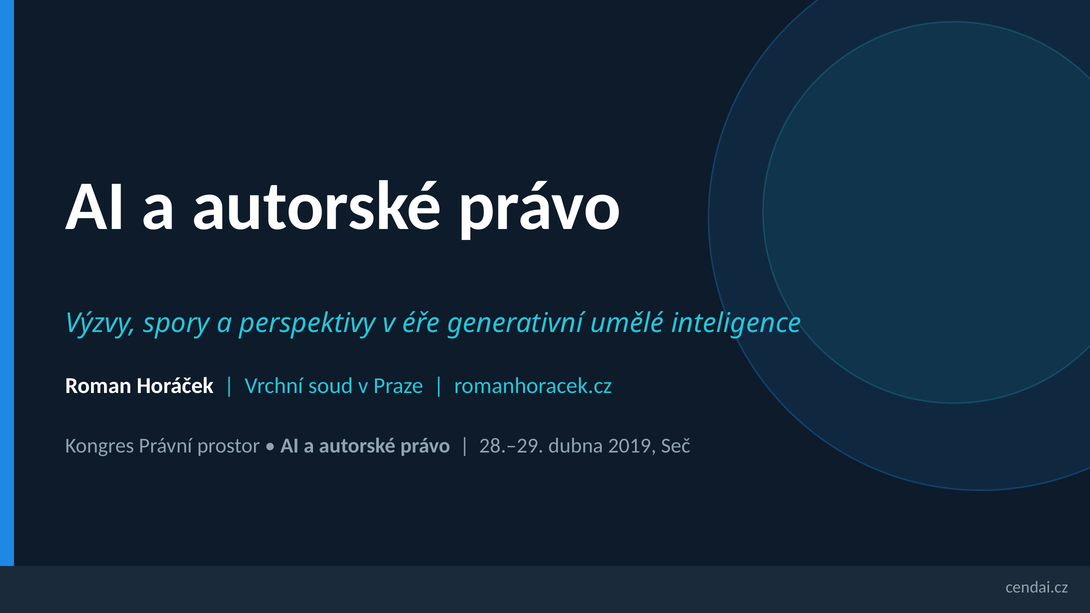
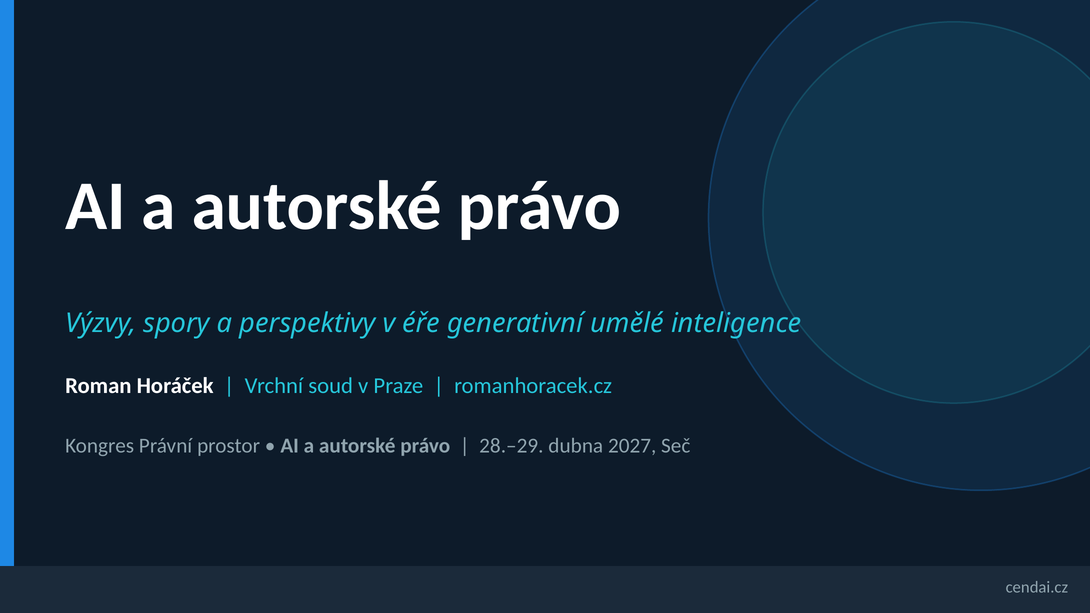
2019: 2019 -> 2027 (632, 446)
